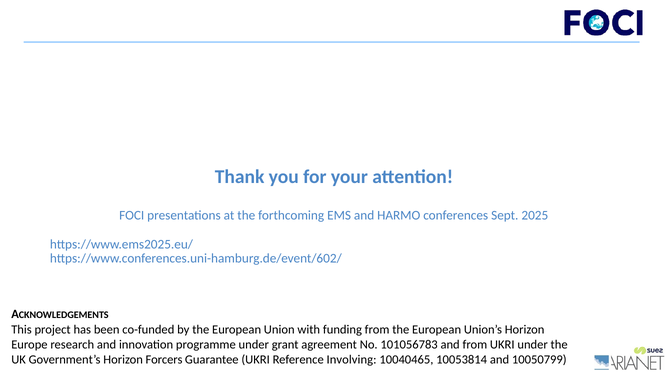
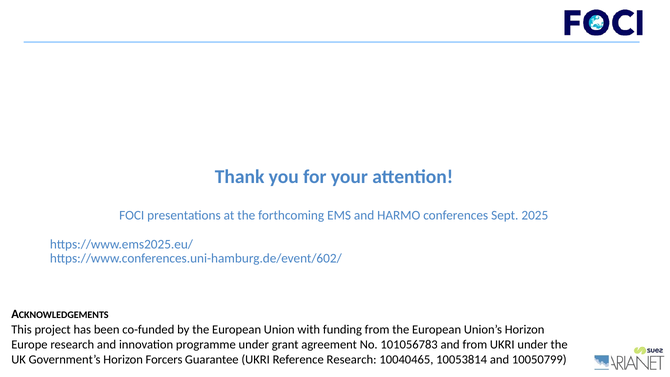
Reference Involving: Involving -> Research (352, 359)
